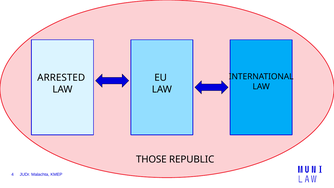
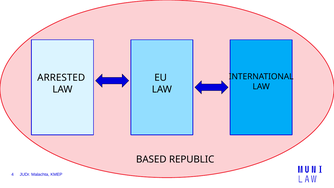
THOSE: THOSE -> BASED (151, 159)
